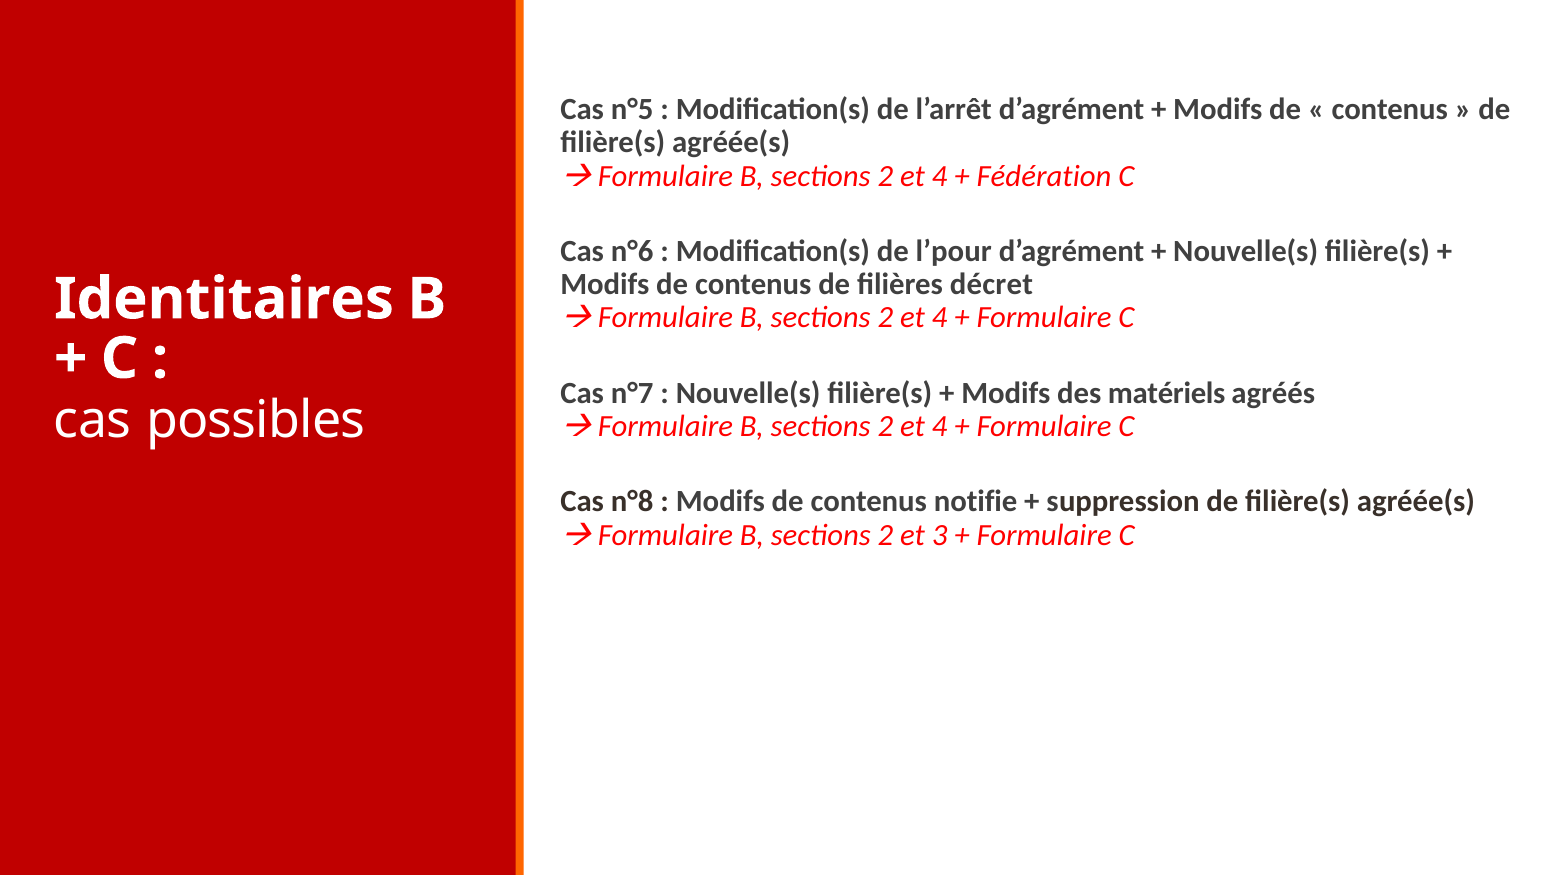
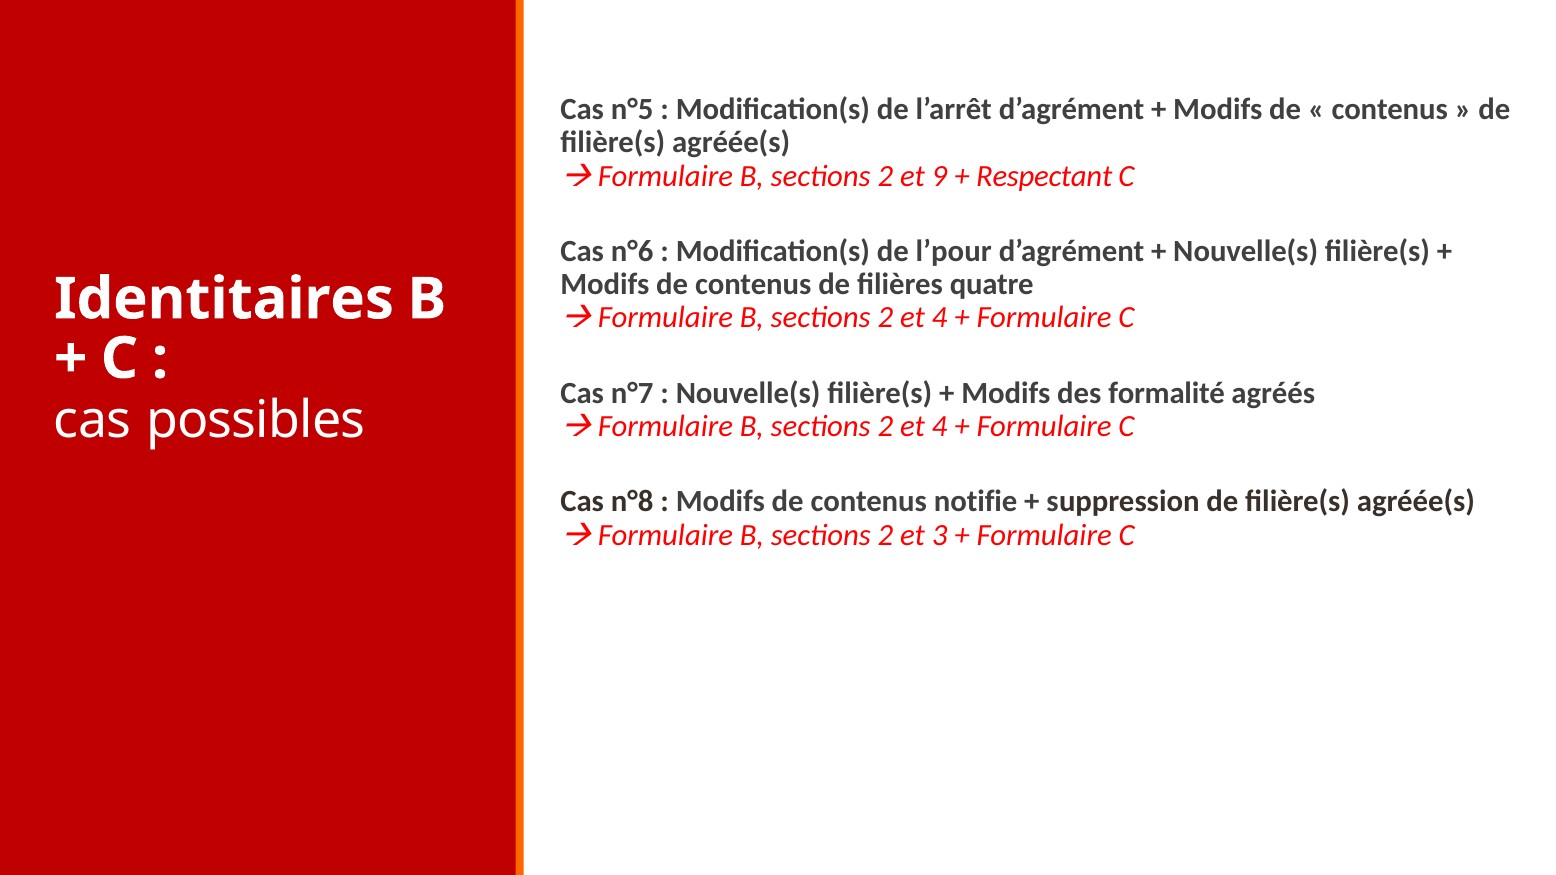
4: 4 -> 9 (940, 176)
Fédération: Fédération -> Respectant (1044, 176)
décret: décret -> quatre (992, 285)
matériels: matériels -> formalité (1167, 393)
